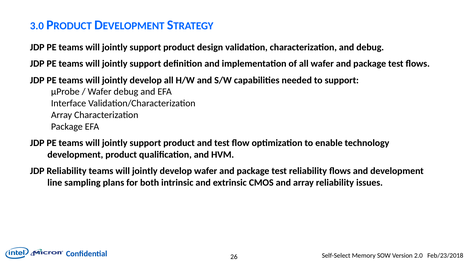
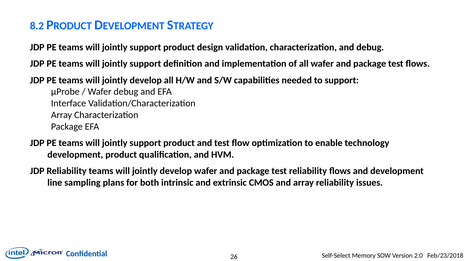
3.0: 3.0 -> 8.2 (37, 26)
